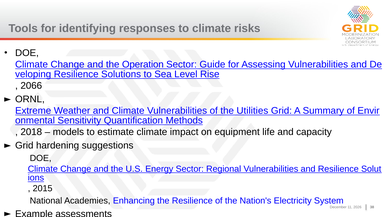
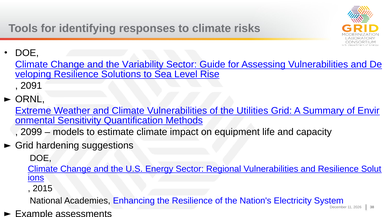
Operation: Operation -> Variability (143, 65)
2066: 2066 -> 2091 (31, 86)
2018: 2018 -> 2099 (31, 132)
